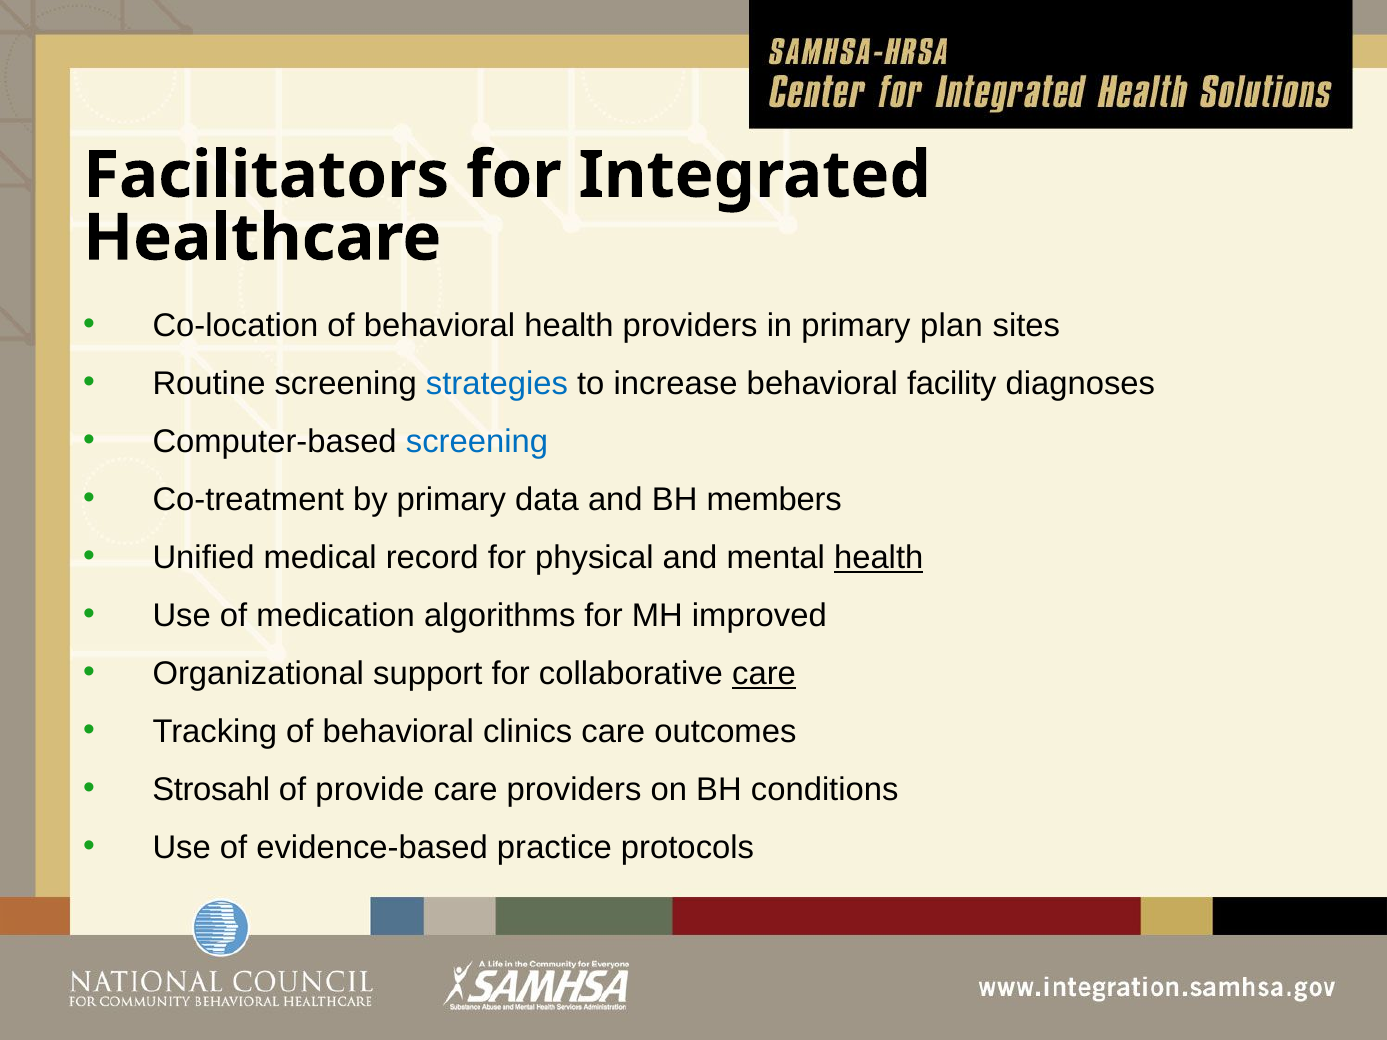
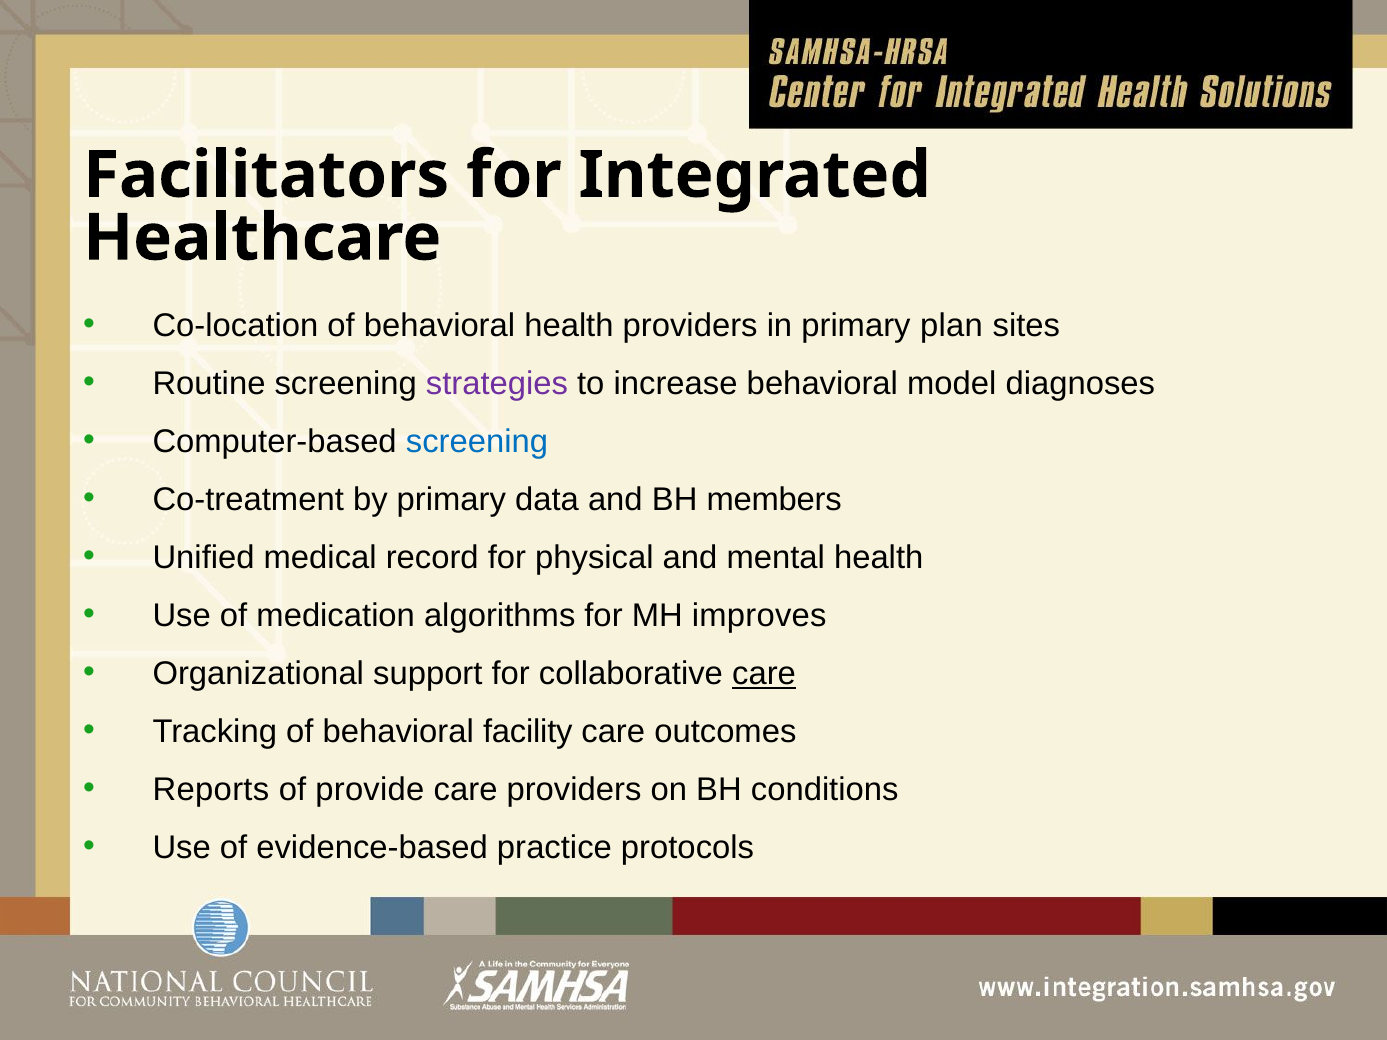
strategies colour: blue -> purple (497, 384)
facility: facility -> model (952, 384)
health underline: present -> none (879, 558)
improved: improved -> improves (759, 616)
clinics: clinics -> facility (528, 732)
Strosahl: Strosahl -> Reports (211, 790)
